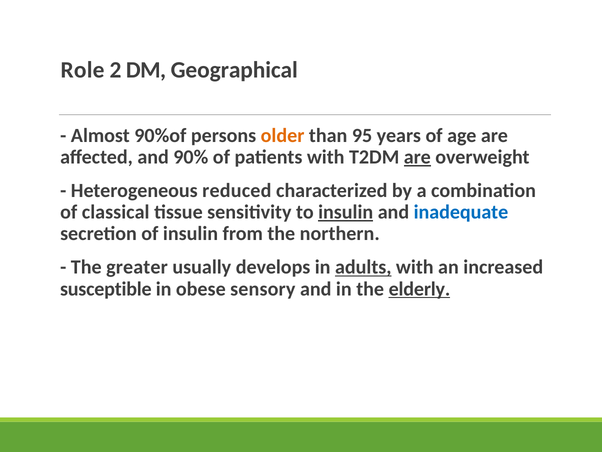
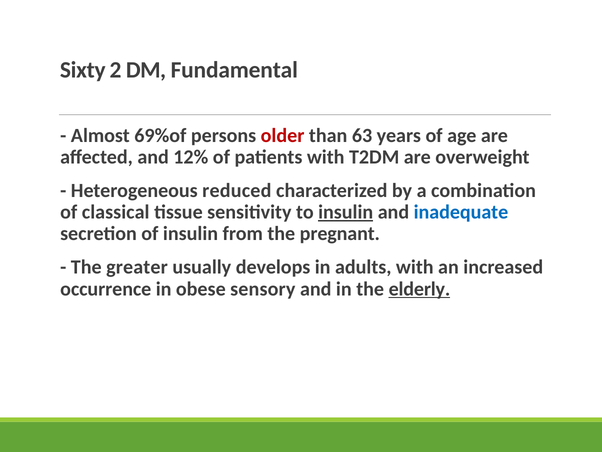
Role: Role -> Sixty (83, 70)
Geographical: Geographical -> Fundamental (234, 70)
90%of: 90%of -> 69%of (160, 135)
older colour: orange -> red (283, 135)
95: 95 -> 63 (362, 135)
90%: 90% -> 12% (191, 157)
are underline: present -> none (417, 157)
northern: northern -> pregnant (340, 234)
adults underline: present -> none (363, 267)
susceptible: susceptible -> occurrence (106, 289)
